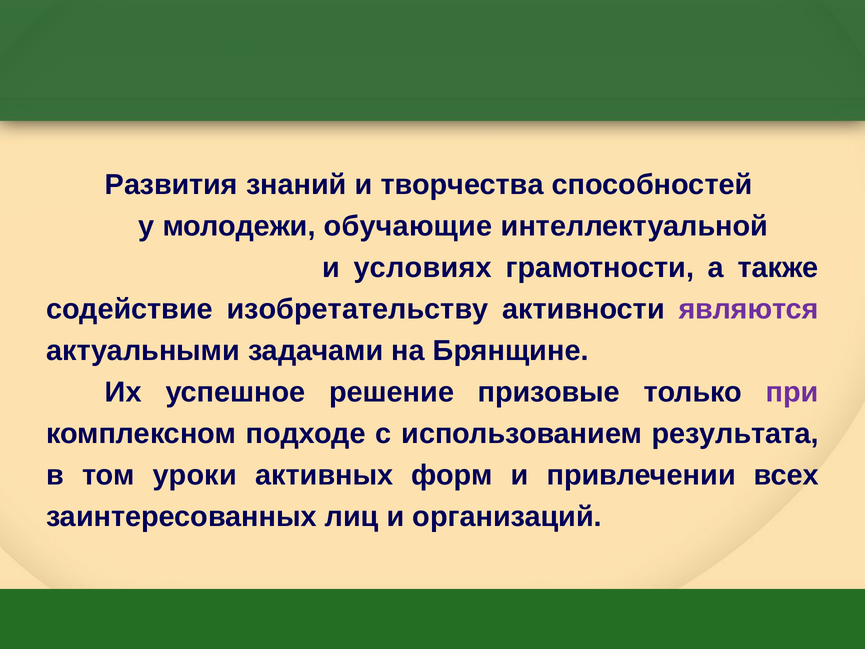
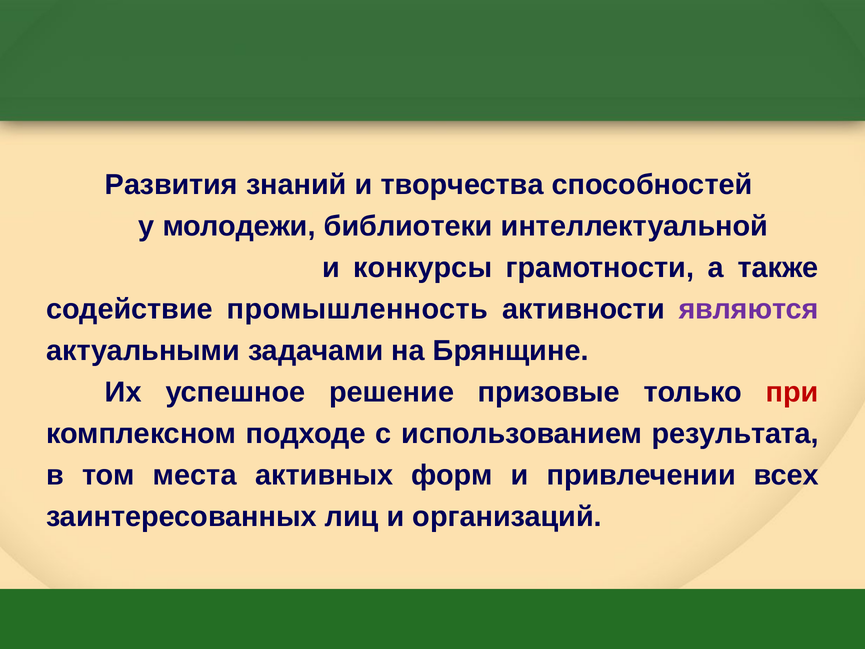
обучающие: обучающие -> библиотеки (408, 226)
условиях: условиях -> конкурсы (423, 268)
изобретательству: изобретательству -> промышленность (357, 309)
при colour: purple -> red (792, 392)
уроки: уроки -> места (195, 475)
